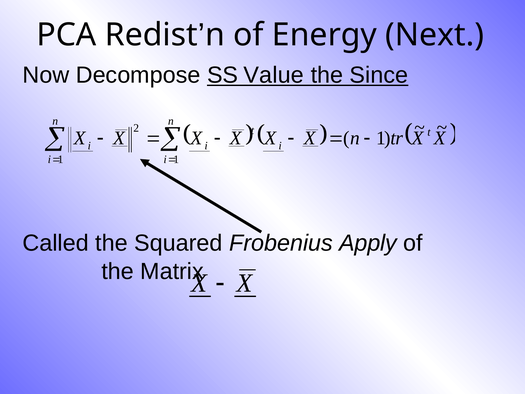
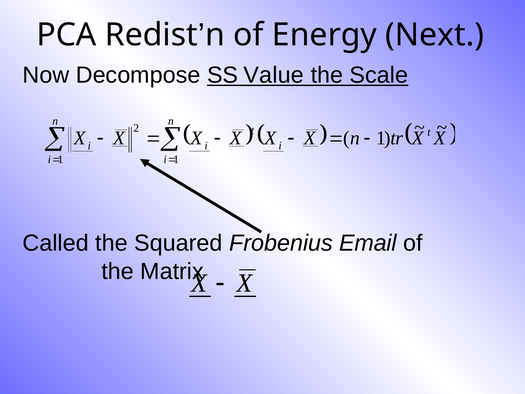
Since: Since -> Scale (379, 75)
Apply: Apply -> Email (368, 243)
